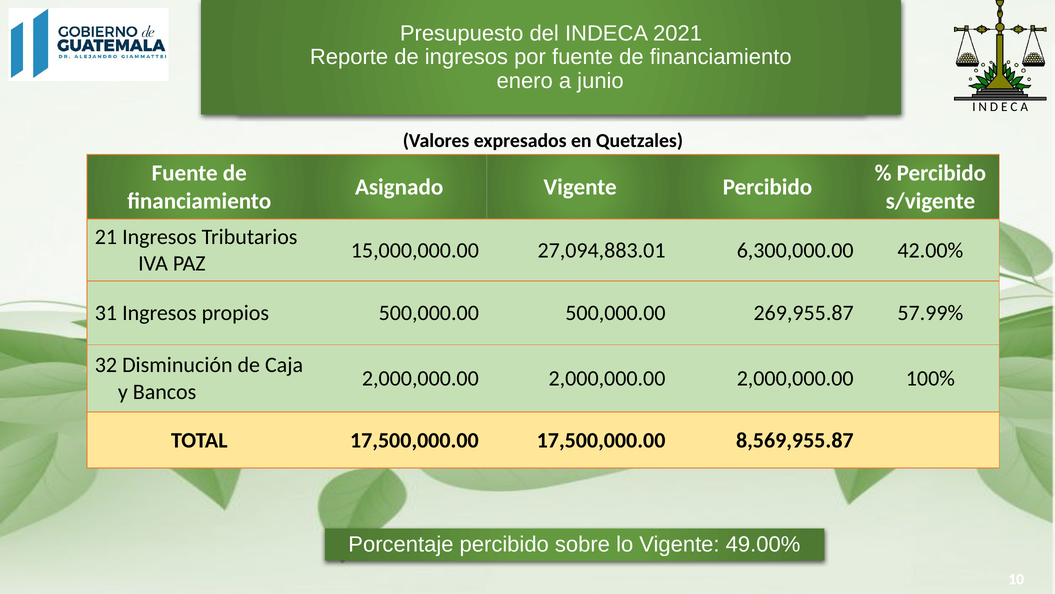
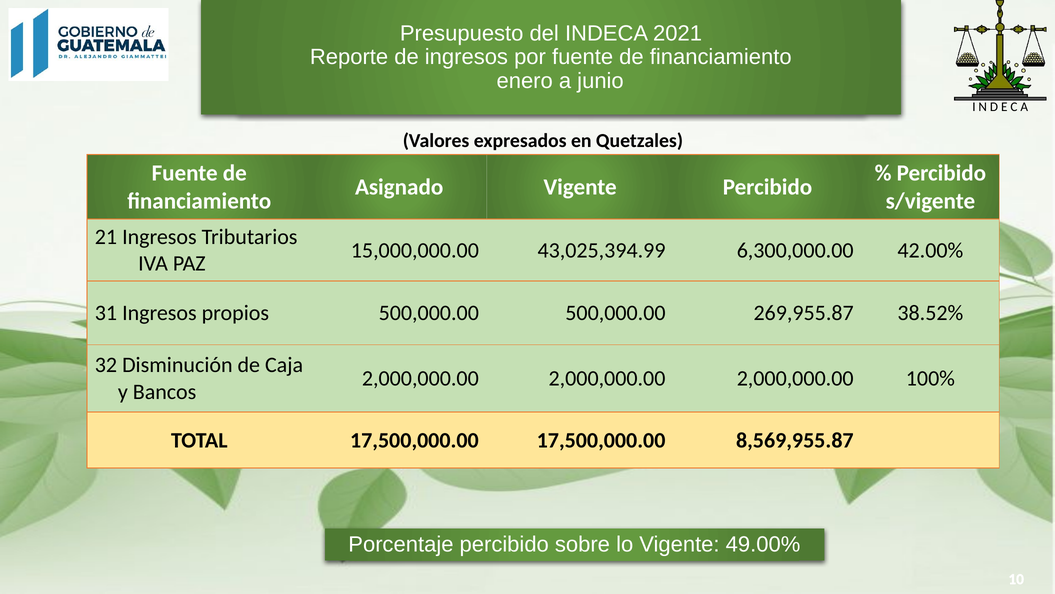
27,094,883.01: 27,094,883.01 -> 43,025,394.99 (602, 250)
57.99%: 57.99% -> 38.52% (930, 313)
